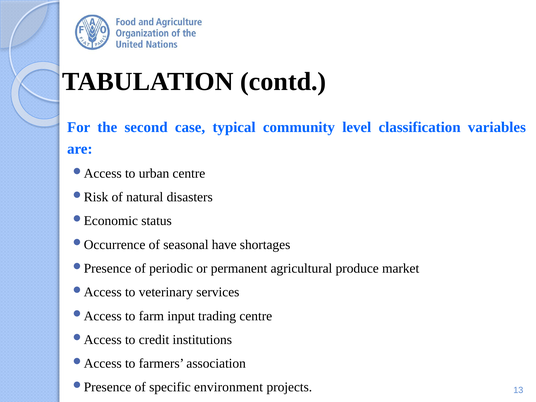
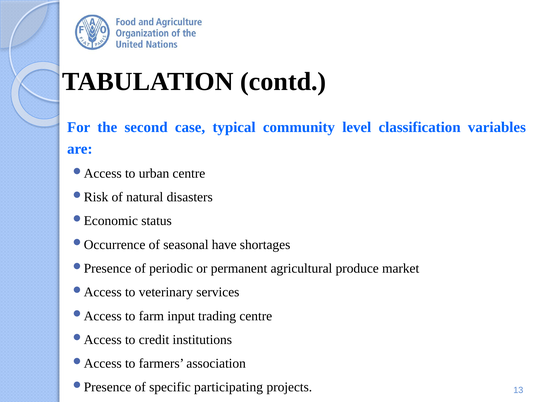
environment: environment -> participating (229, 387)
